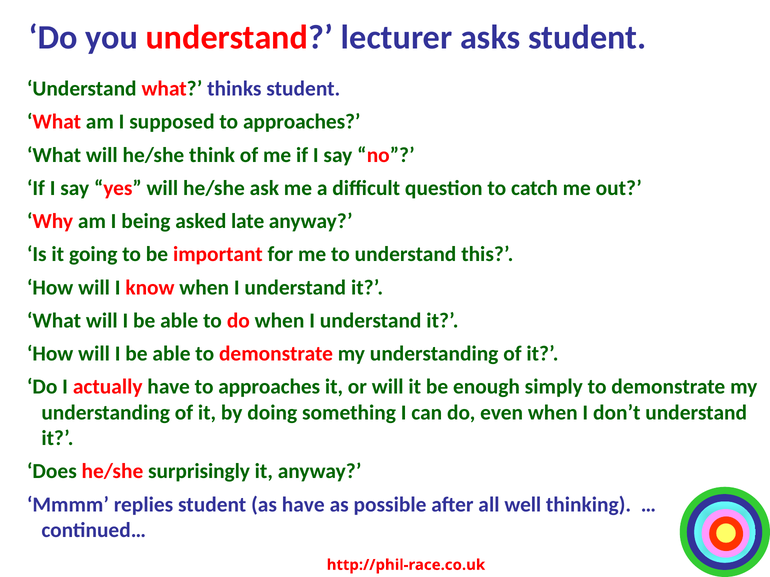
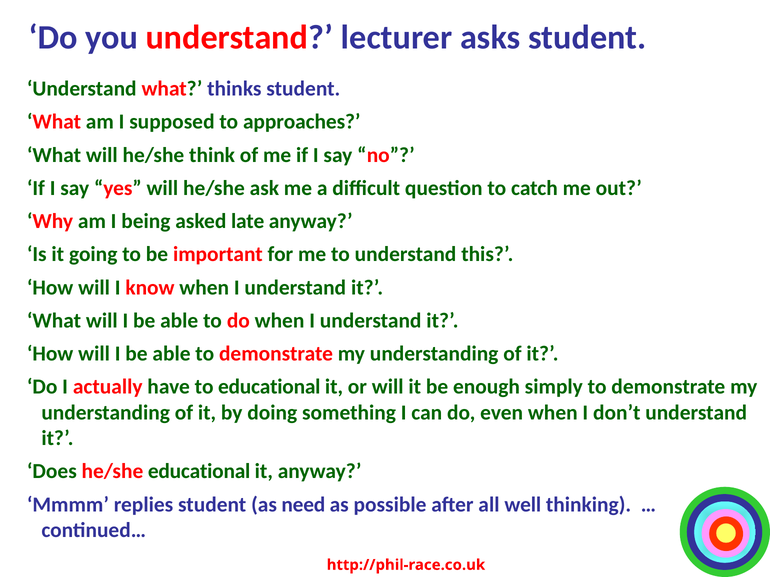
have to approaches: approaches -> educational (269, 387)
he/she surprisingly: surprisingly -> educational (199, 472)
as have: have -> need (303, 505)
